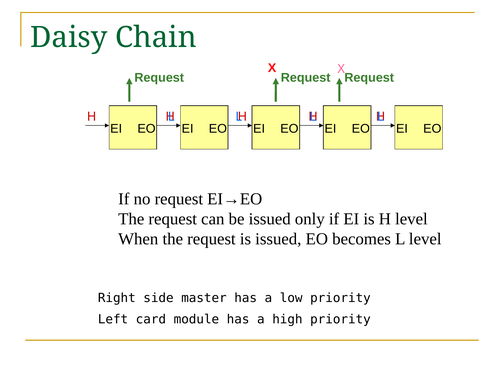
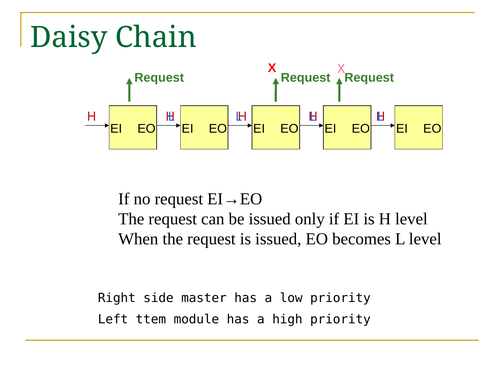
card: card -> ttem (151, 319)
